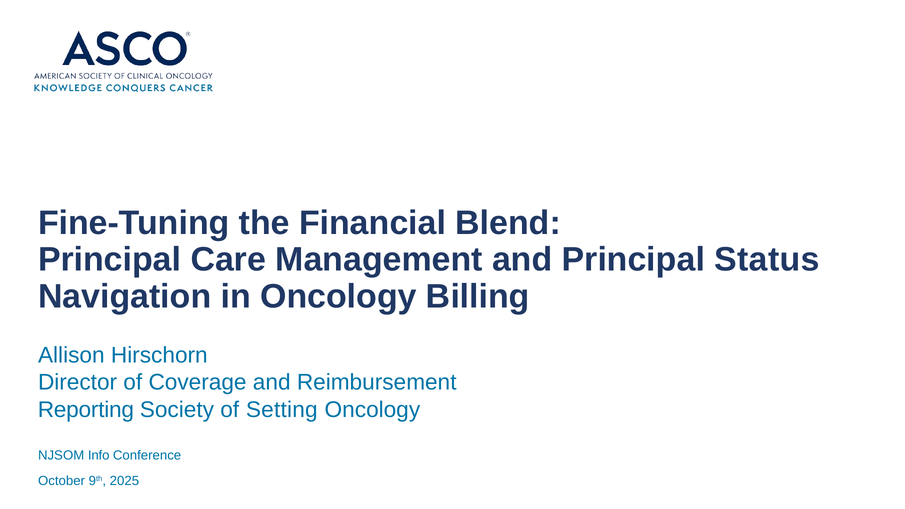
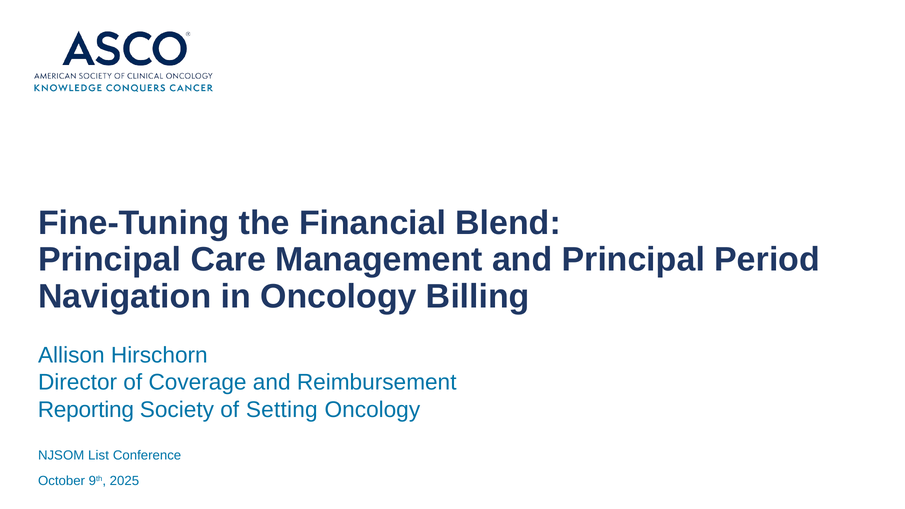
Status: Status -> Period (767, 260)
Info: Info -> List (99, 456)
